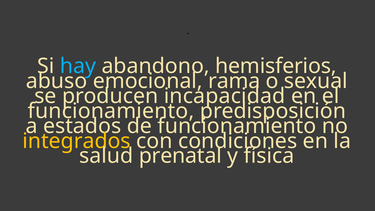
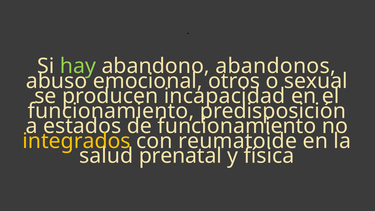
hay colour: light blue -> light green (78, 66)
hemisferios: hemisferios -> abandonos (276, 66)
rama: rama -> otros (234, 81)
condiciones: condiciones -> reumatoide (238, 141)
